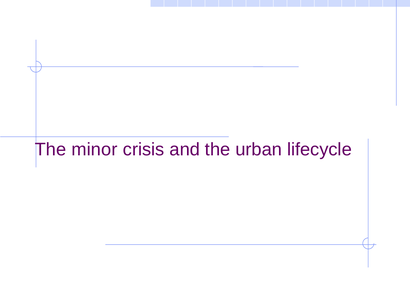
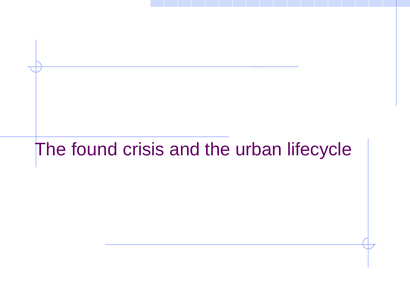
minor: minor -> found (94, 150)
